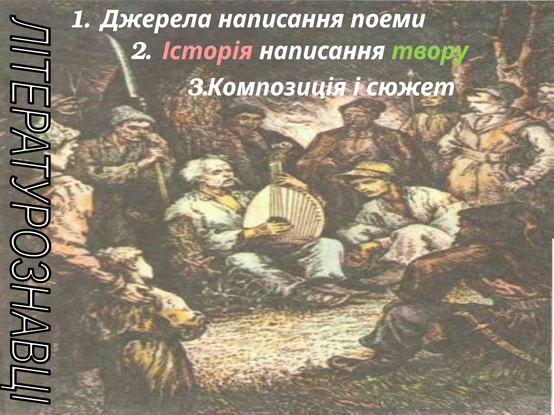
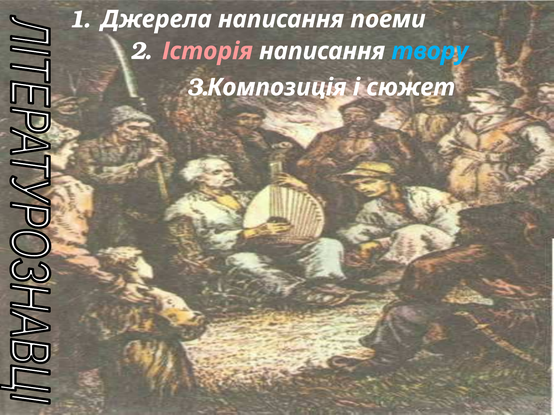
твору colour: light green -> light blue (430, 51)
